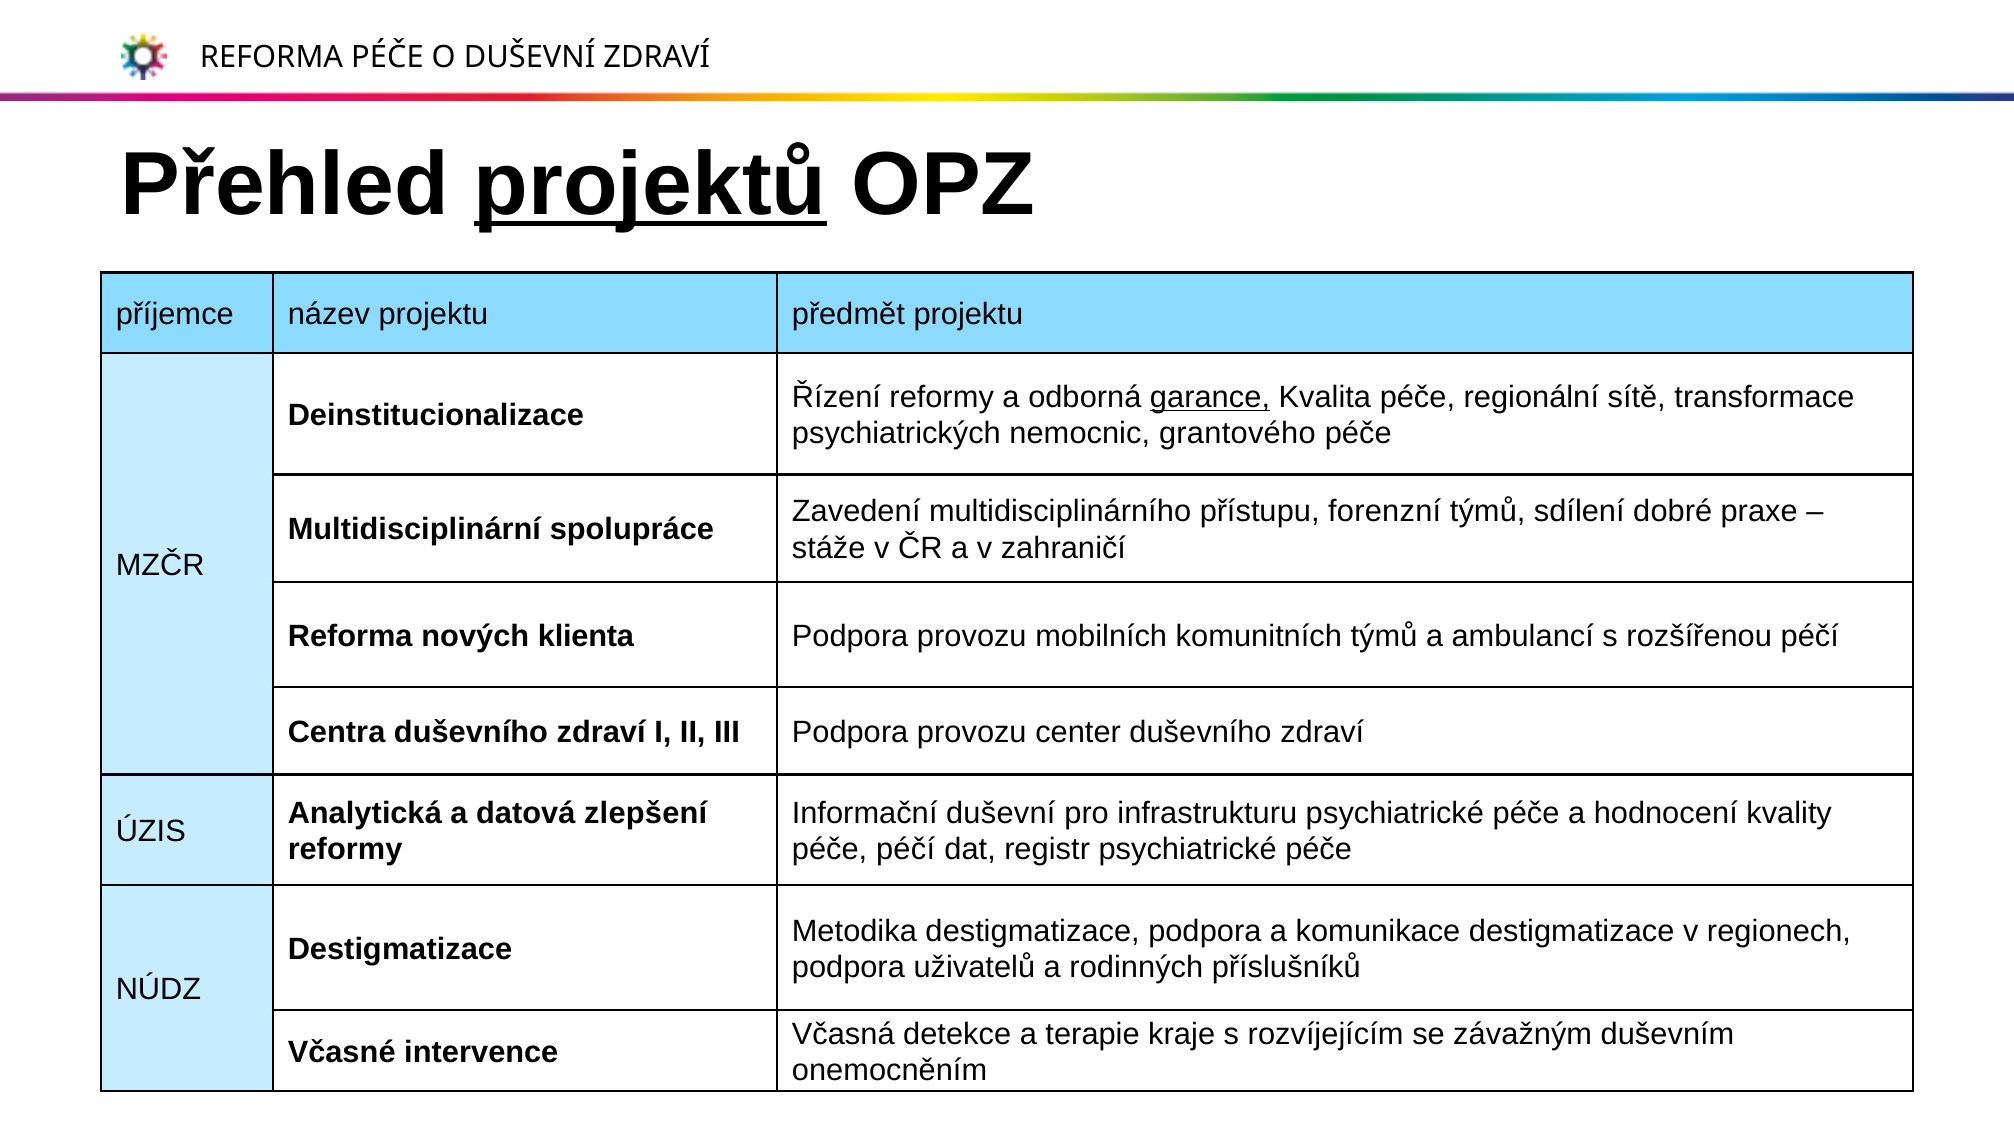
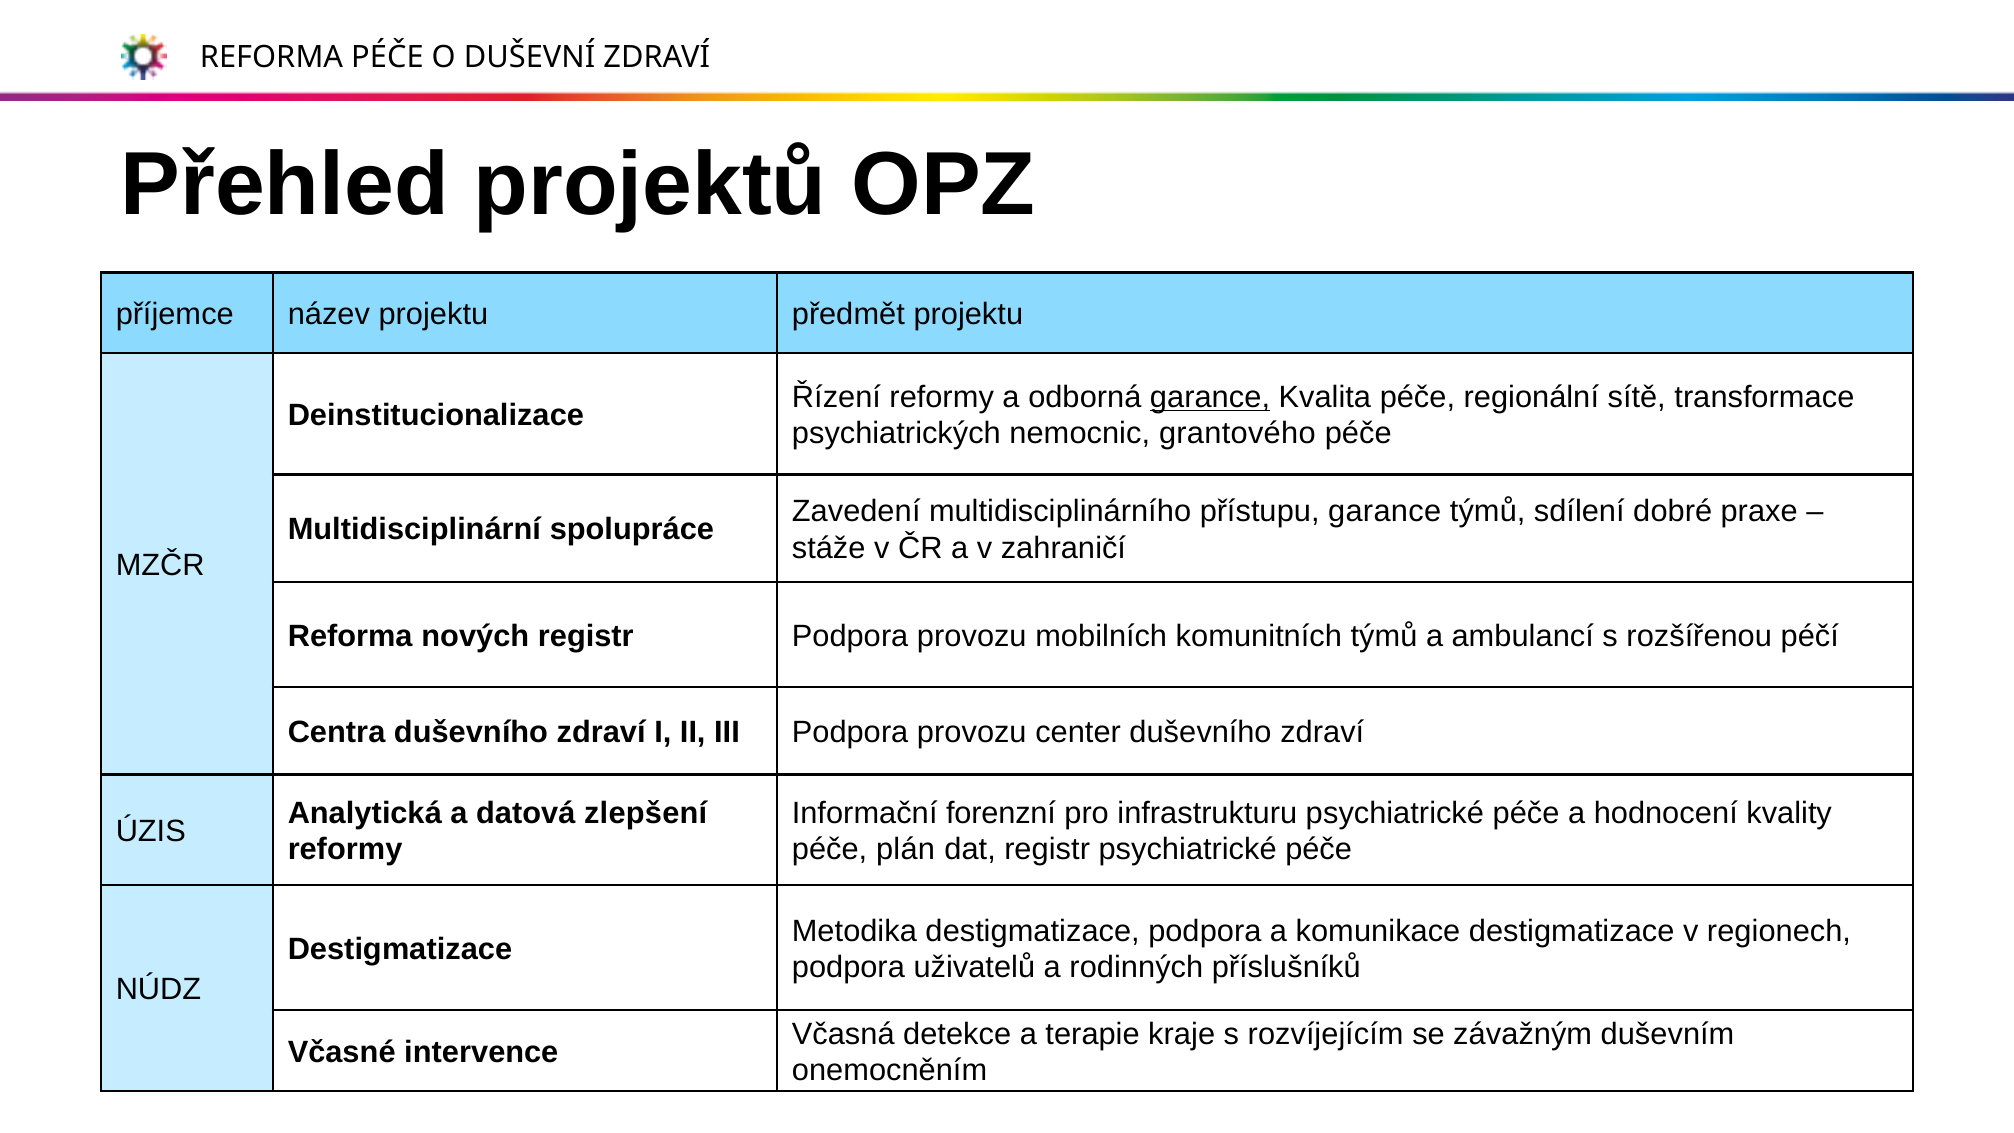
projektů underline: present -> none (650, 185)
přístupu forenzní: forenzní -> garance (1385, 511)
nových klienta: klienta -> registr (586, 636)
Informační duševní: duševní -> forenzní (1001, 813)
péče péčí: péčí -> plán (906, 850)
